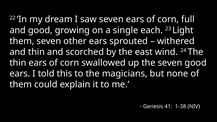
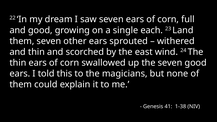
Light: Light -> Land (183, 30)
